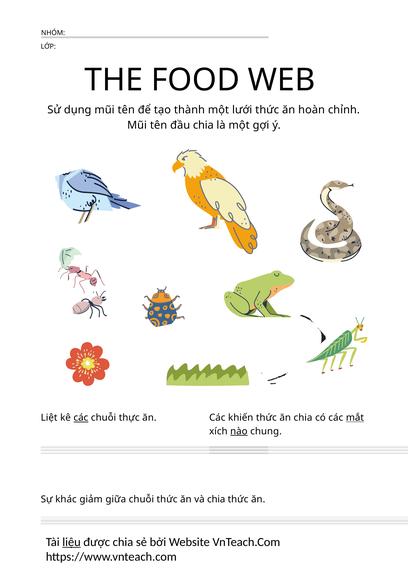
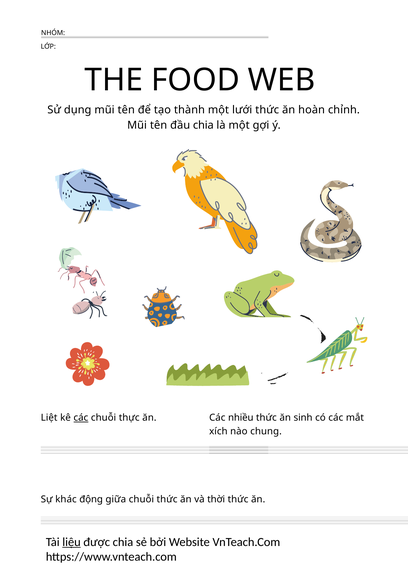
khiến: khiến -> nhiều (241, 417)
ăn chia: chia -> sinh (303, 417)
mắt underline: present -> none (355, 417)
nào underline: present -> none (239, 431)
giảm: giảm -> động (91, 499)
và chia: chia -> thời (216, 499)
